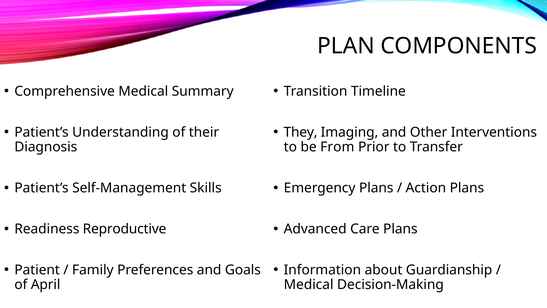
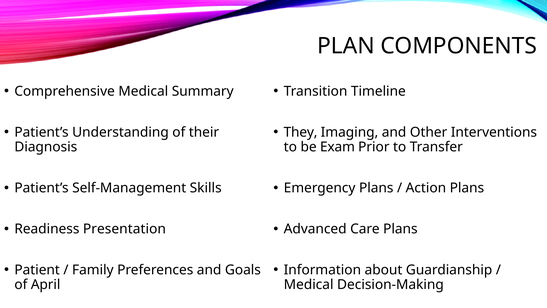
From: From -> Exam (337, 147)
Reproductive: Reproductive -> Presentation (124, 229)
